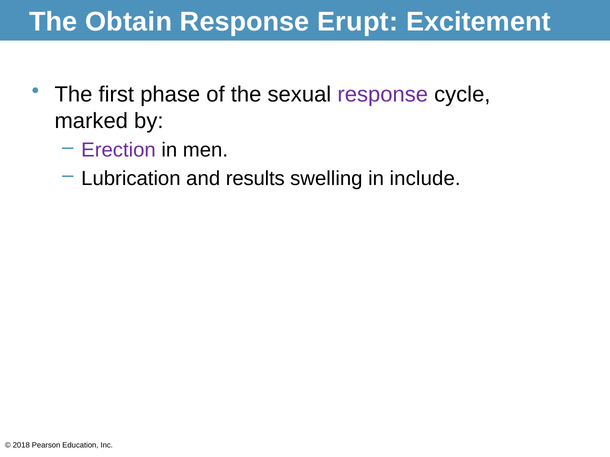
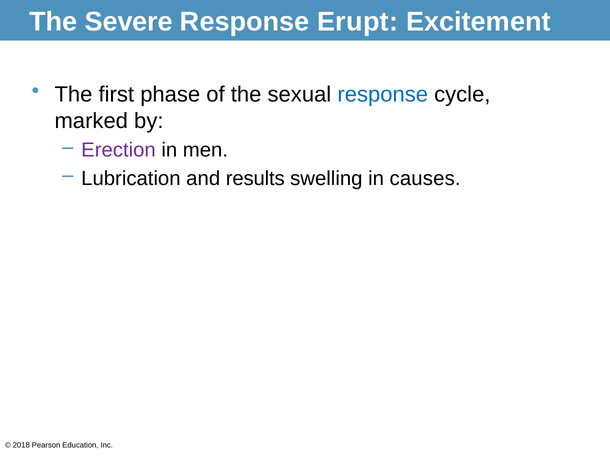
Obtain: Obtain -> Severe (129, 22)
response colour: purple -> blue (383, 95)
include: include -> causes (425, 179)
